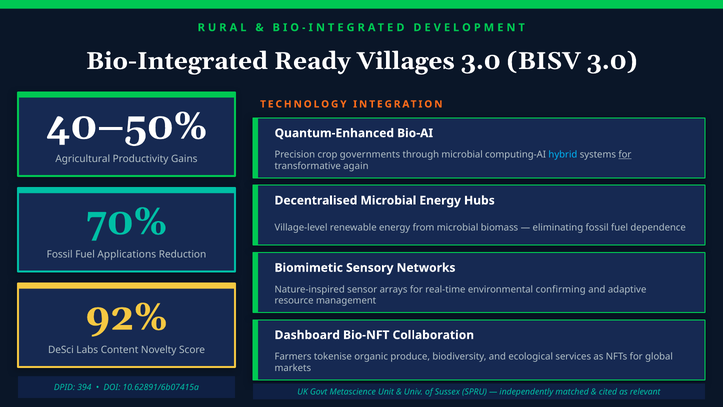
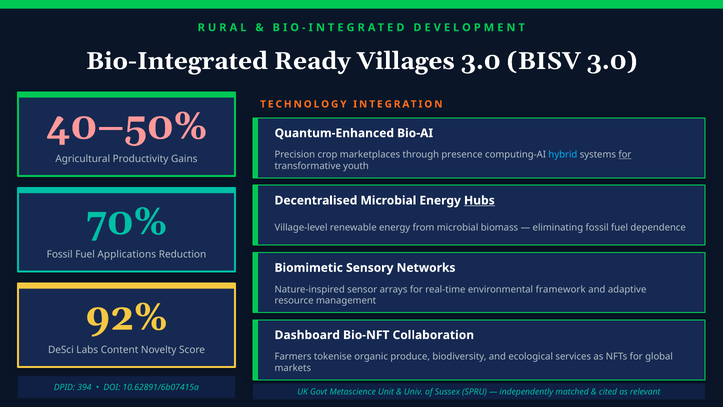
40–50% colour: white -> pink (126, 126)
governments: governments -> marketplaces (370, 155)
through microbial: microbial -> presence (462, 155)
again: again -> youth (356, 166)
Hubs underline: none -> present (479, 200)
confirming: confirming -> framework (561, 289)
